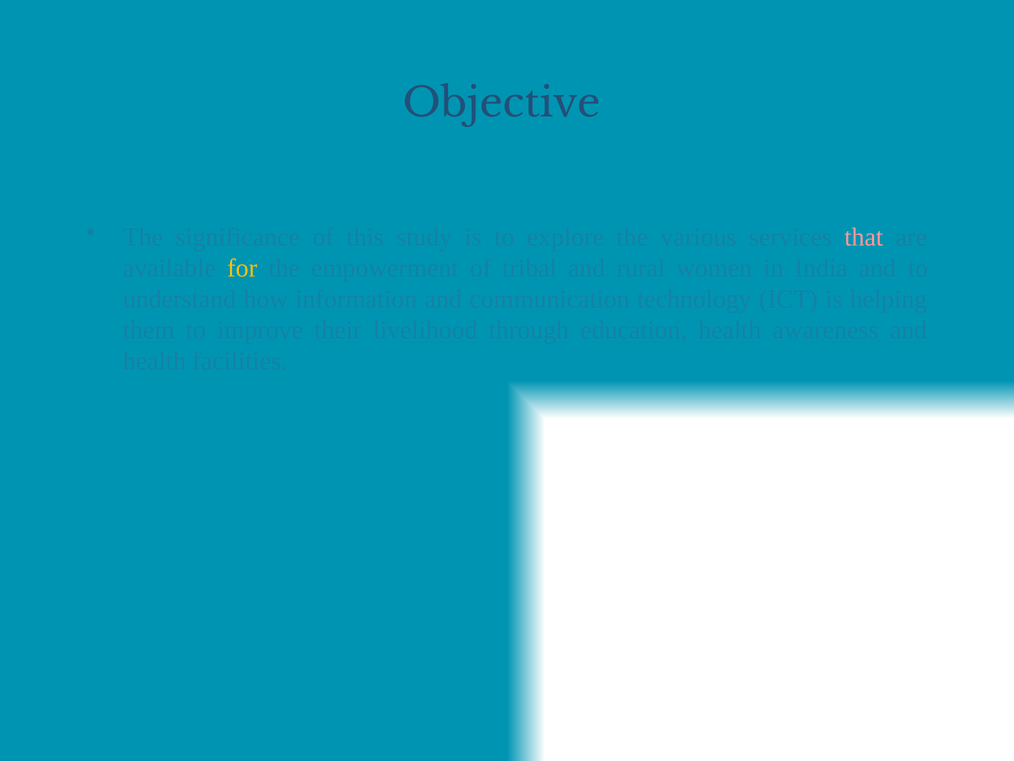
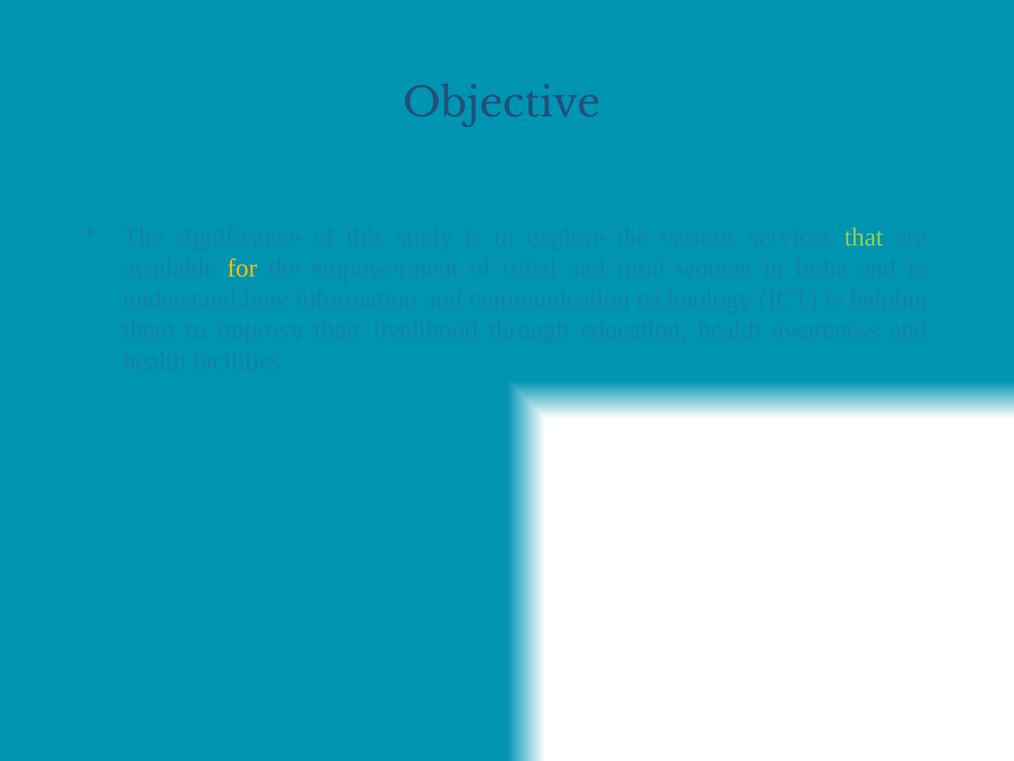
that colour: pink -> light green (864, 237)
